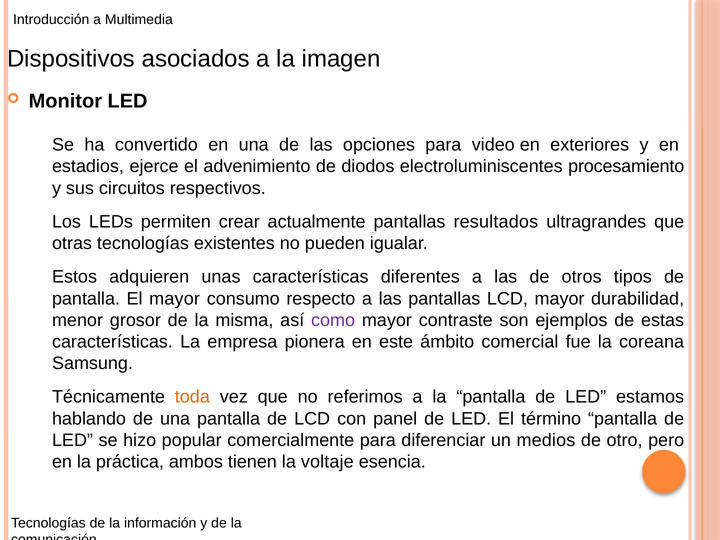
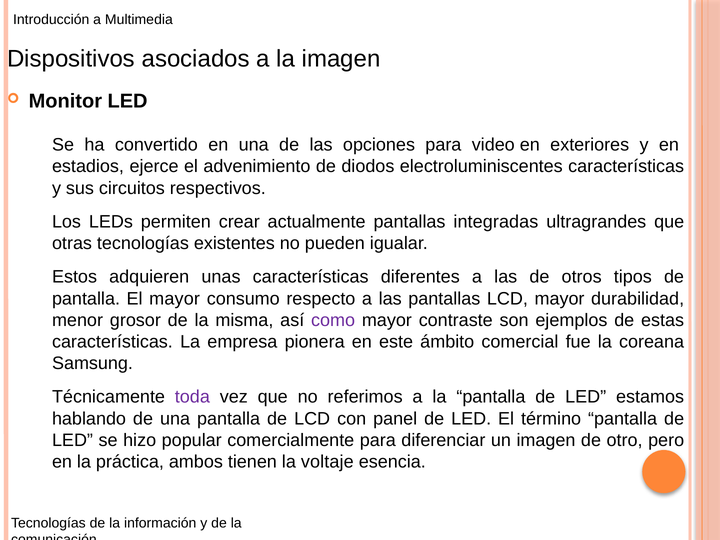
electroluminiscentes procesamiento: procesamiento -> características (626, 167)
resultados: resultados -> integradas (496, 222)
toda colour: orange -> purple (192, 397)
un medios: medios -> imagen (546, 440)
